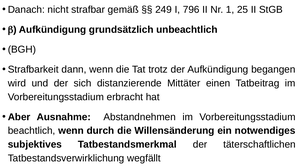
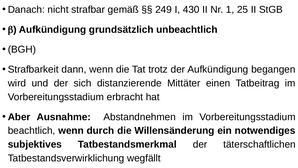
796: 796 -> 430 (191, 10)
